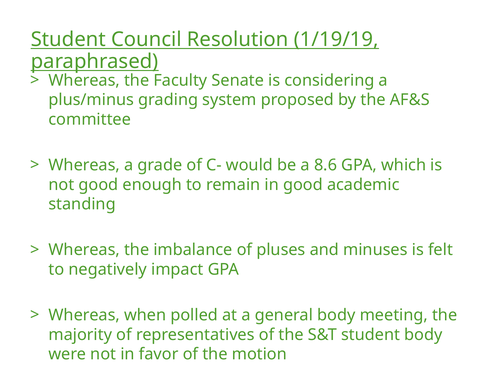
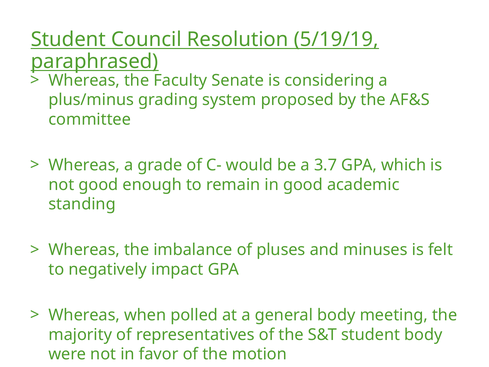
1/19/19: 1/19/19 -> 5/19/19 (336, 39)
8.6: 8.6 -> 3.7 (326, 165)
